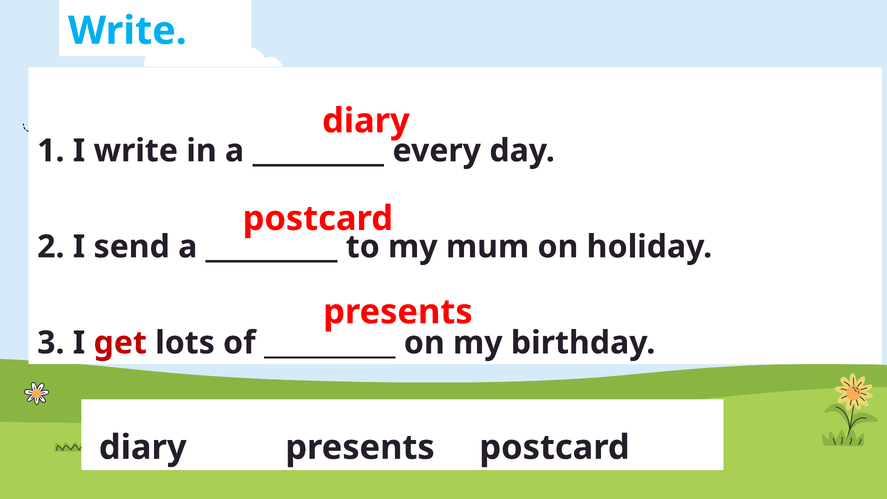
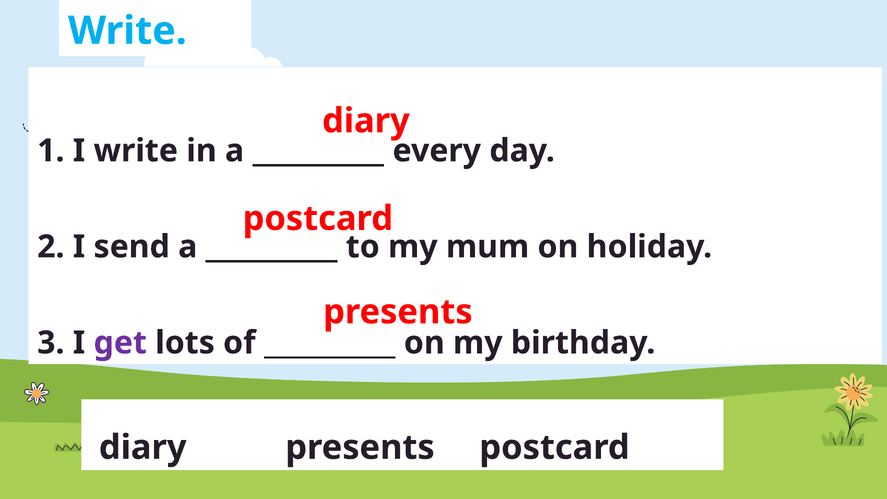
get colour: red -> purple (120, 343)
